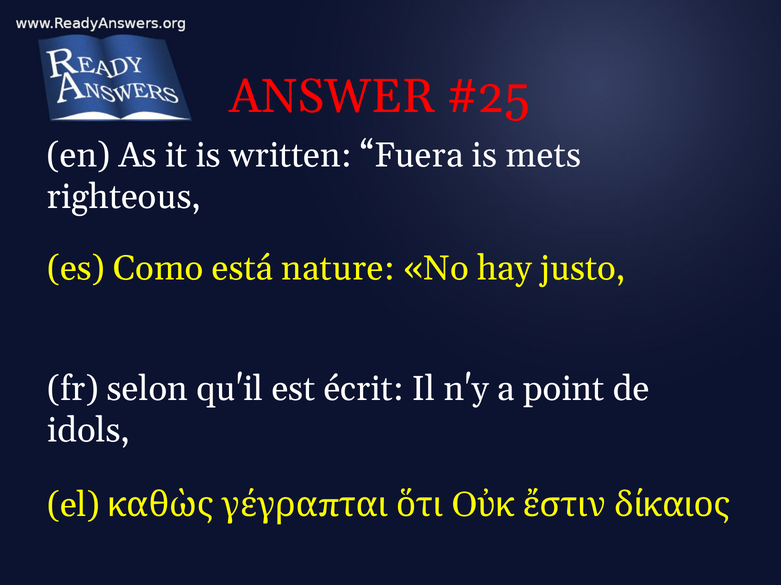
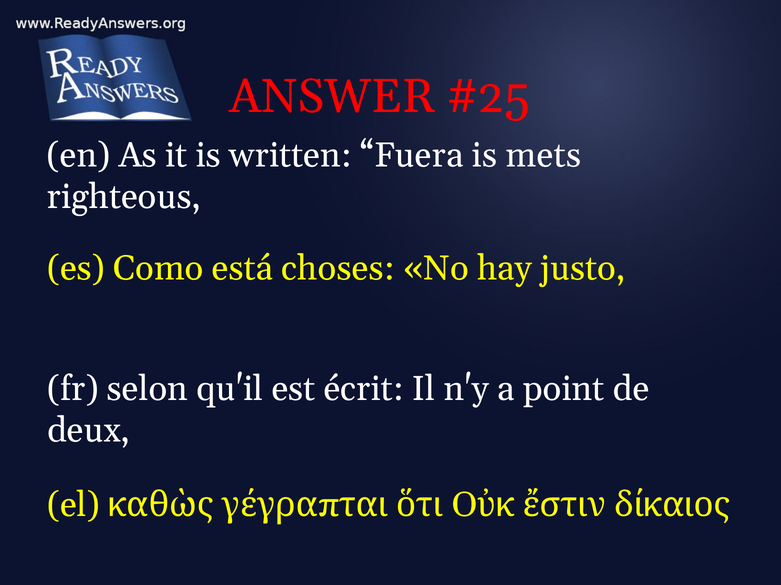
nature: nature -> choses (338, 269)
idols: idols -> deux (89, 431)
